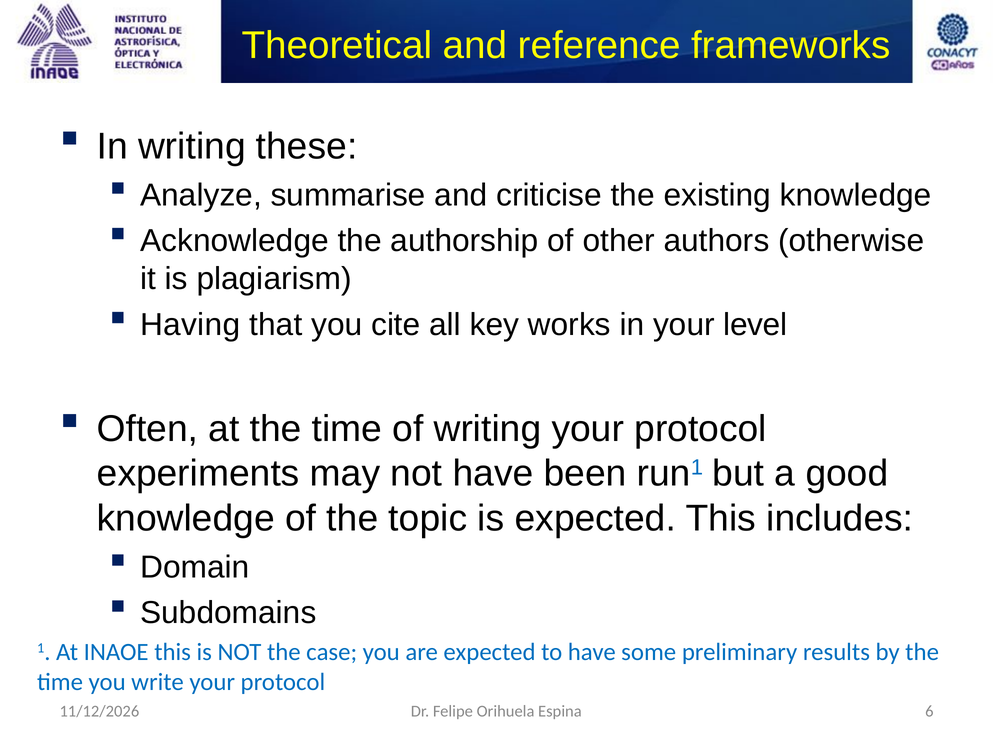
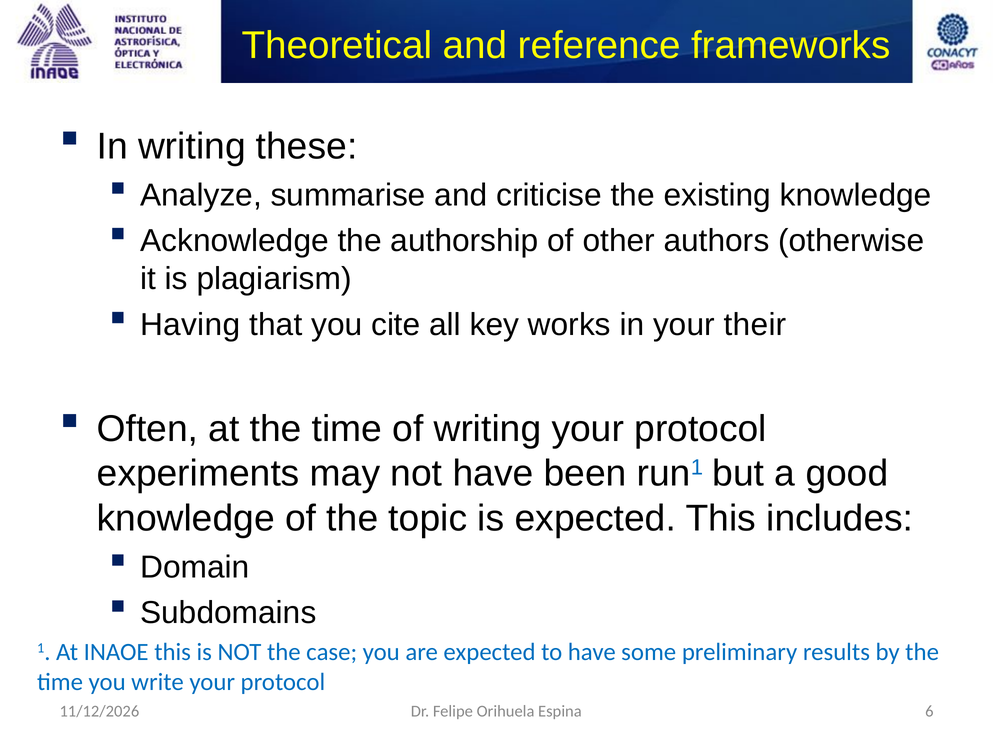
level: level -> their (755, 325)
